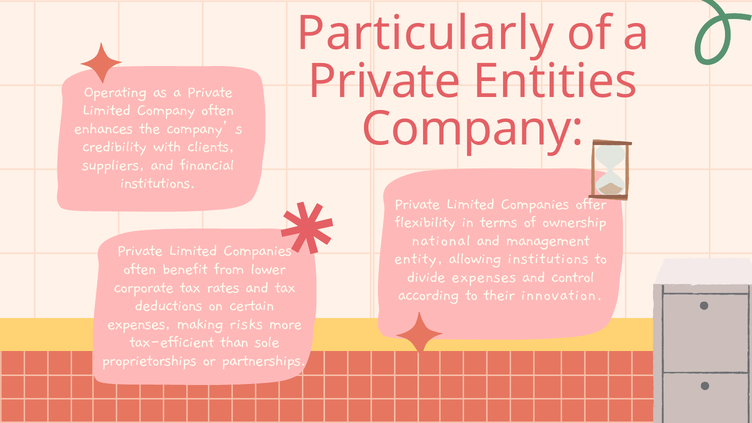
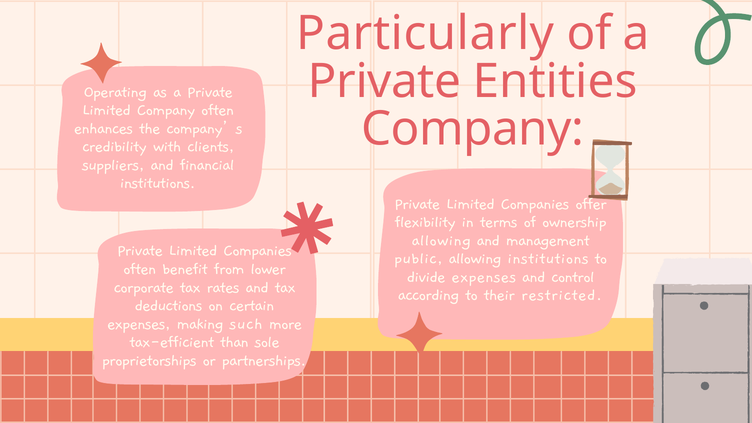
national: national -> allowing (441, 240)
entity: entity -> public (419, 258)
innovation: innovation -> restricted (562, 294)
risks: risks -> such (246, 323)
